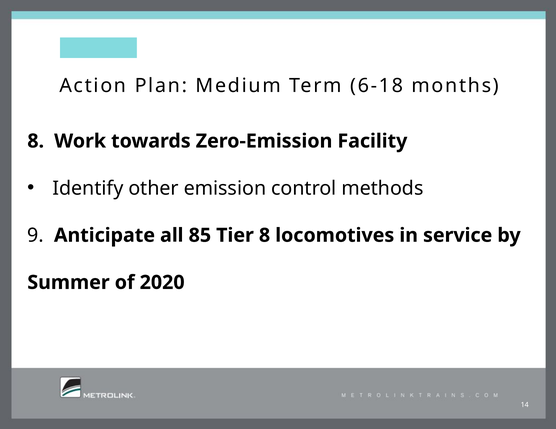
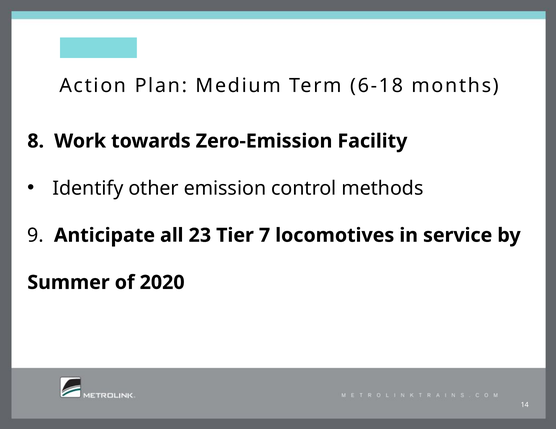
85: 85 -> 23 (200, 236)
Tier 8: 8 -> 7 (265, 236)
